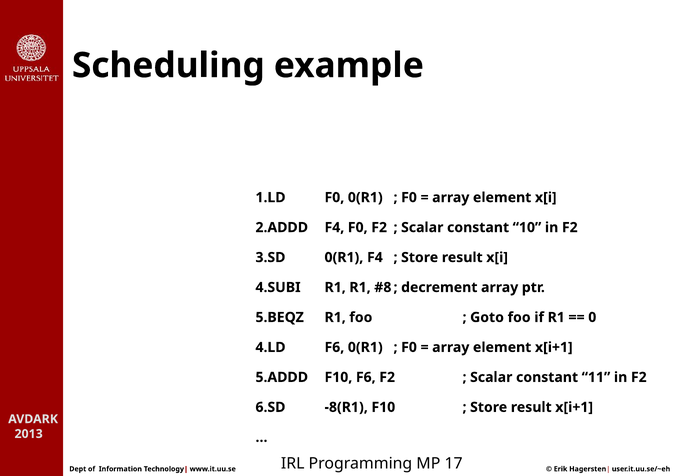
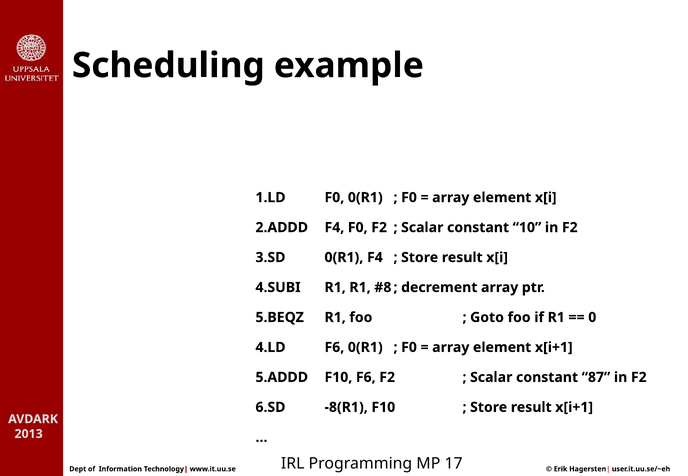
11: 11 -> 87 (596, 378)
